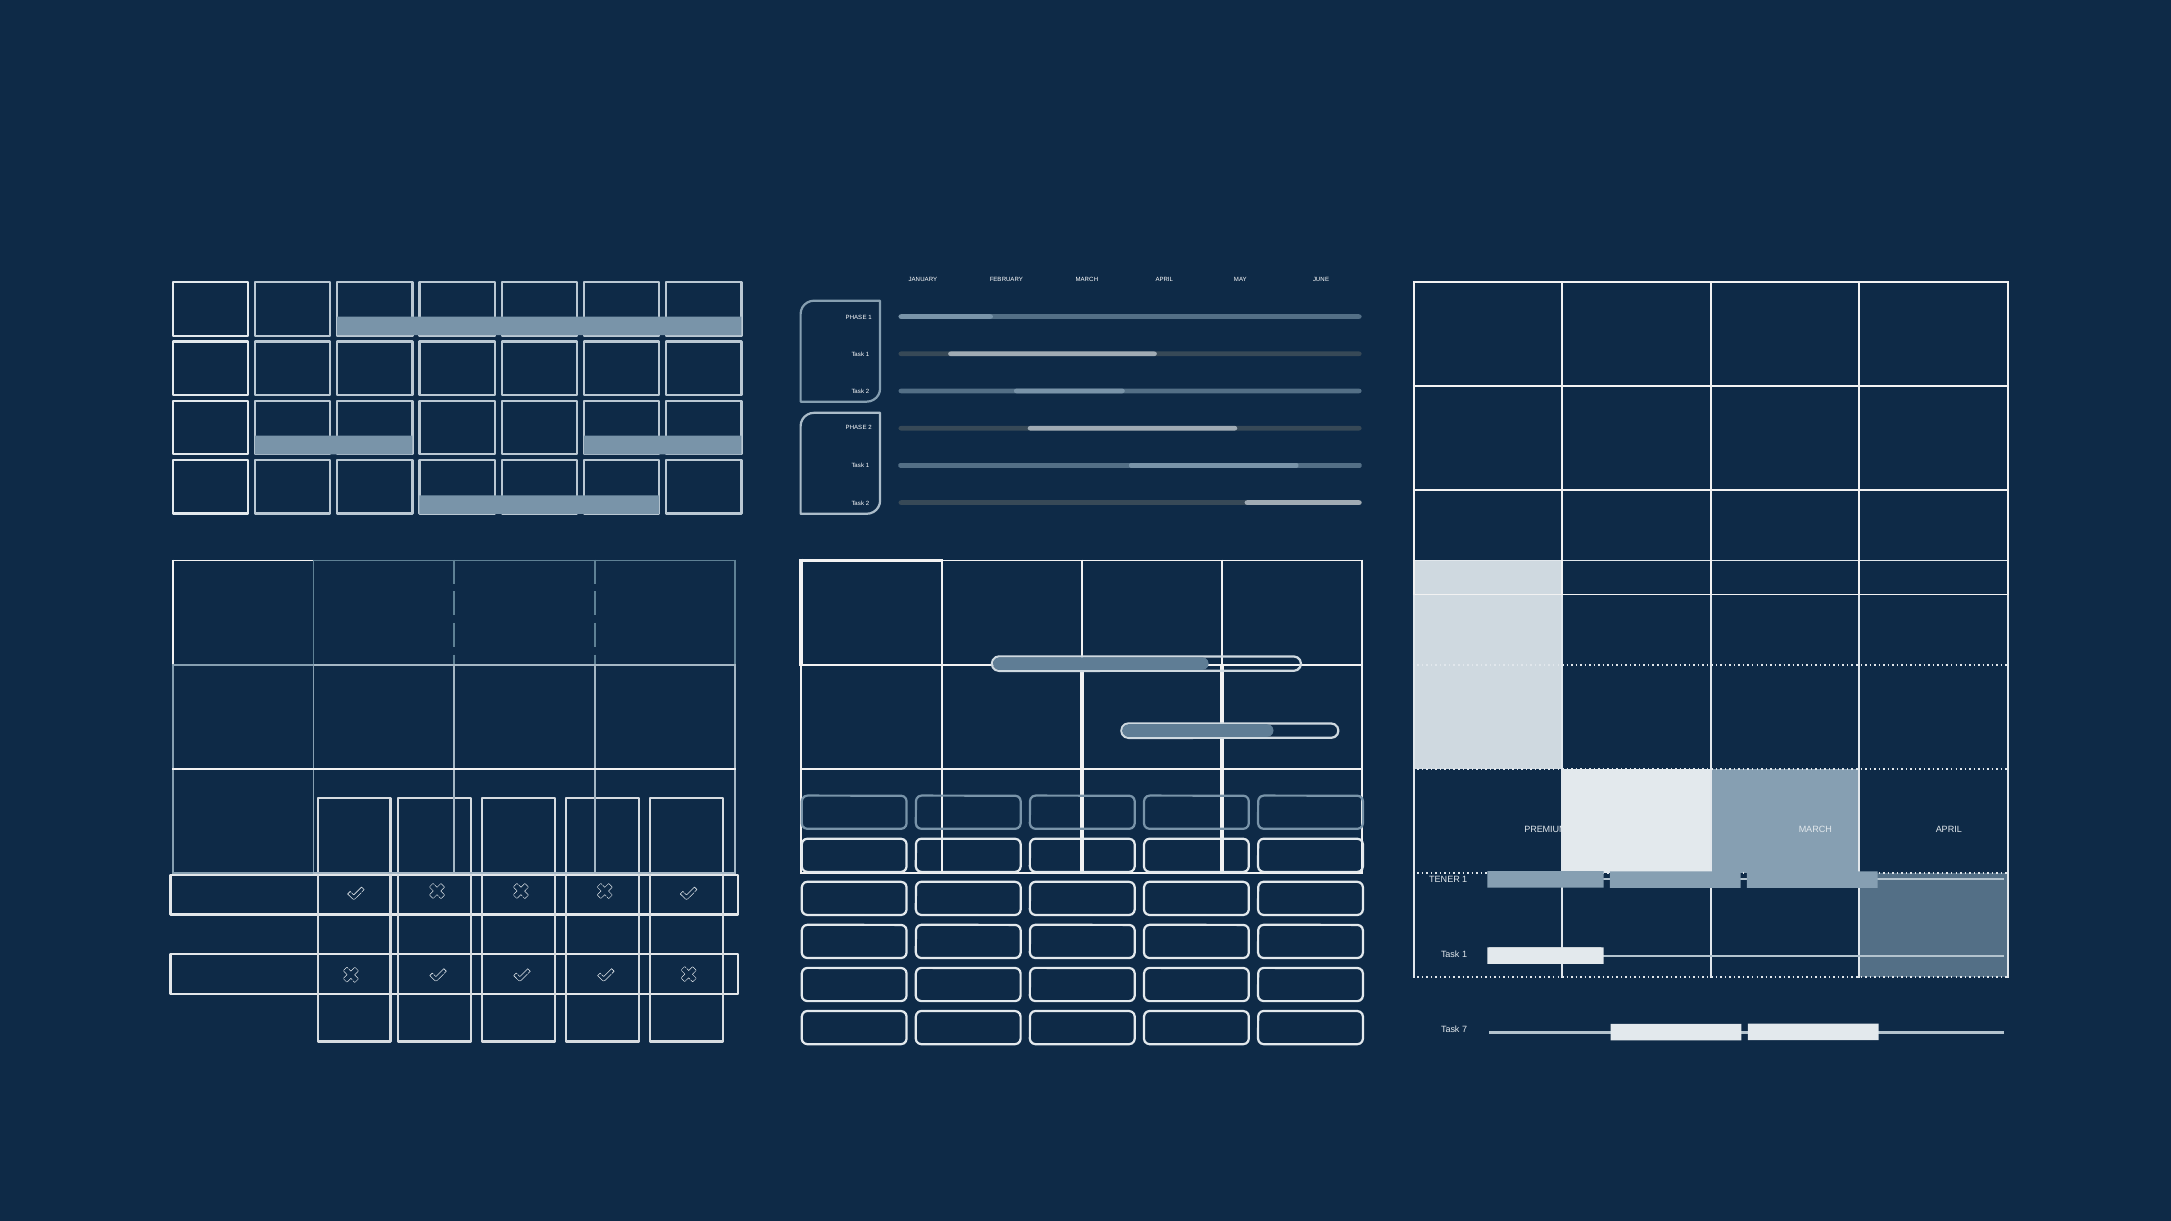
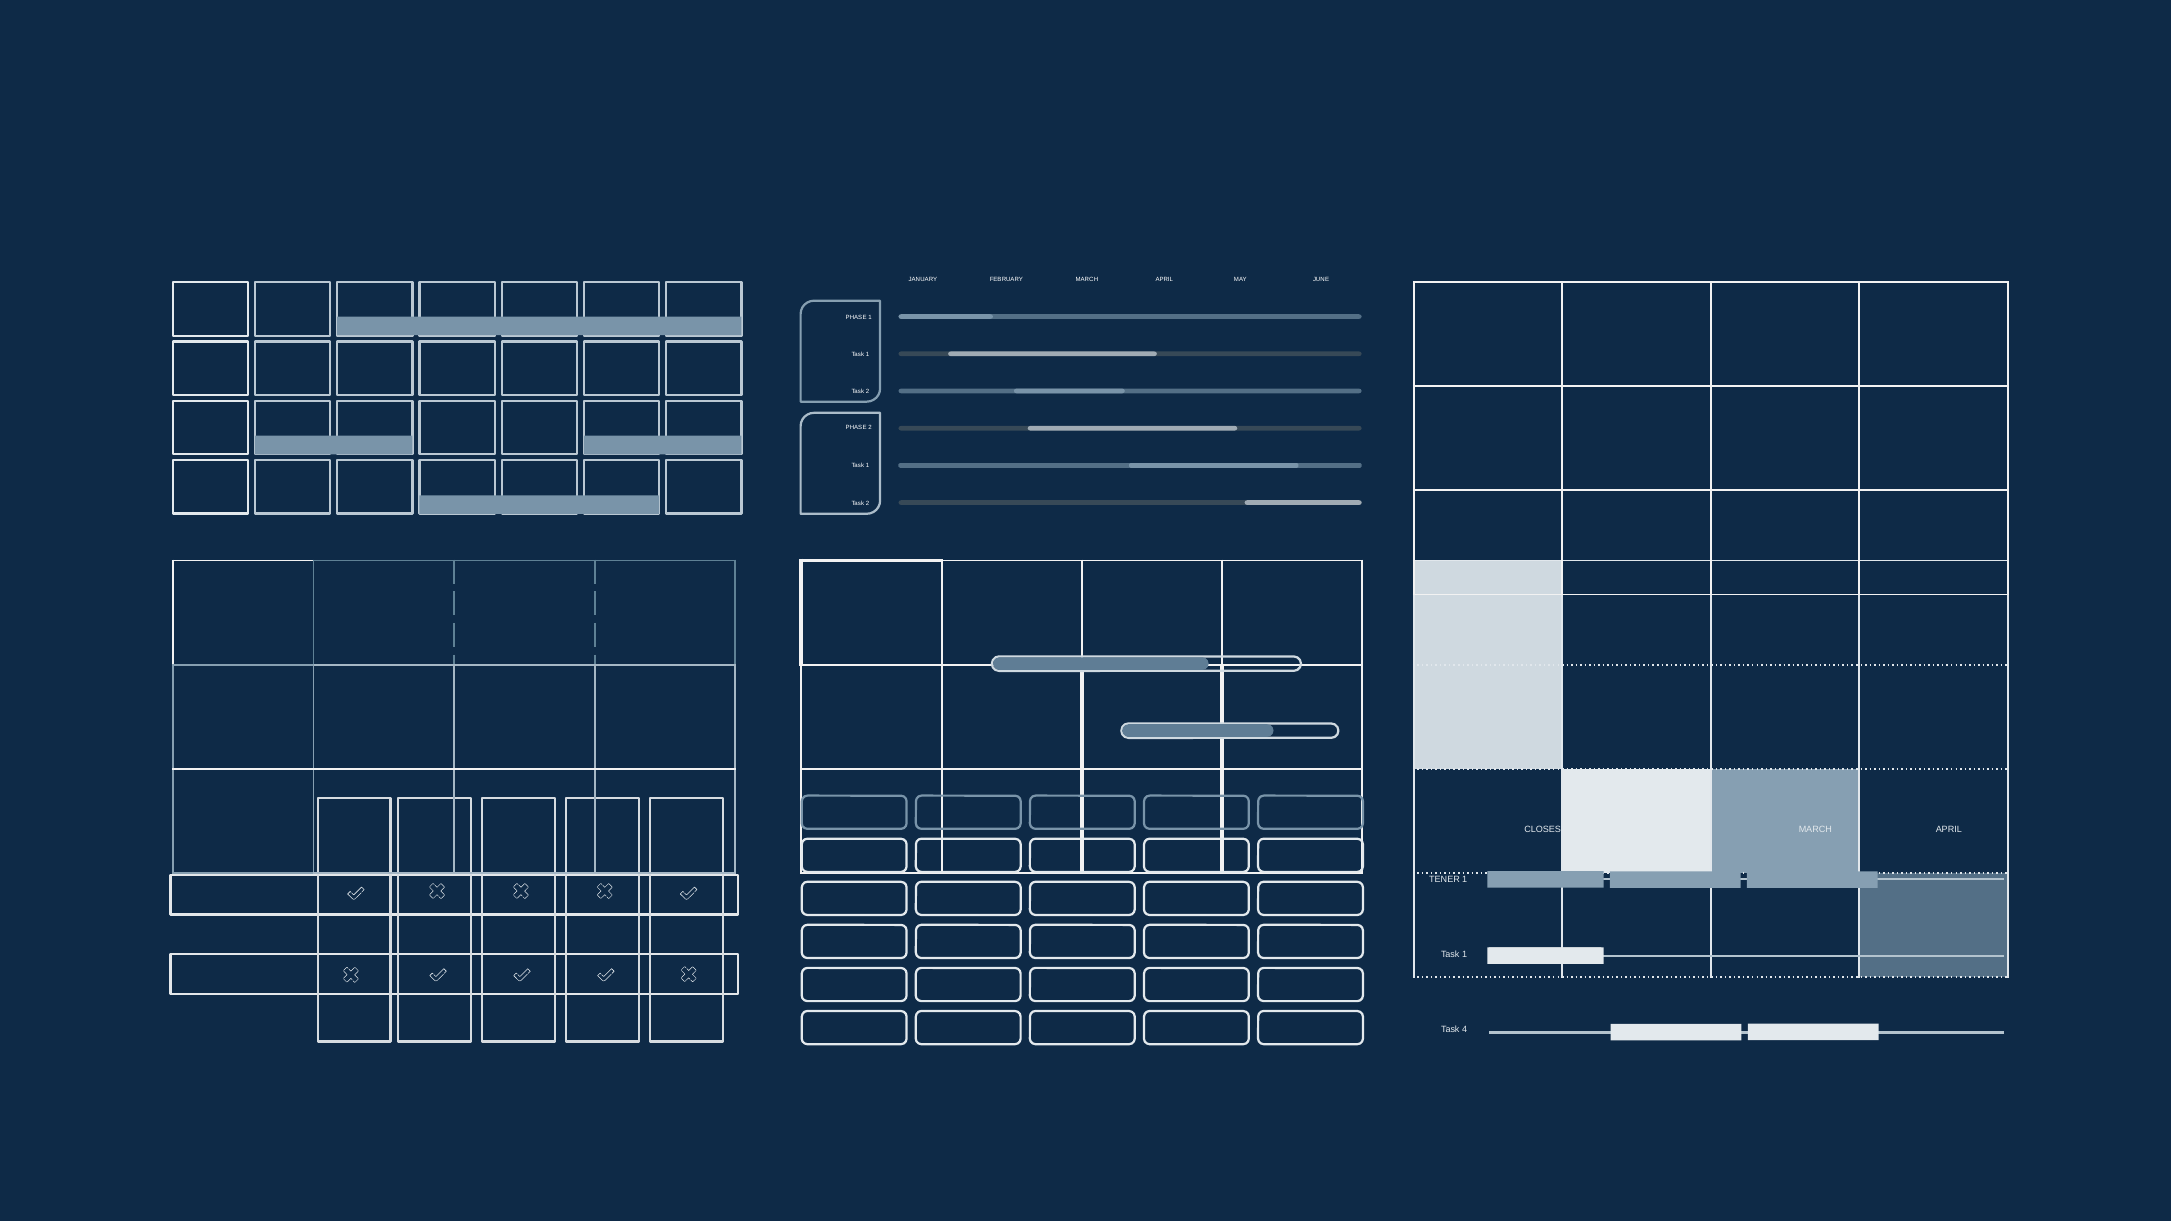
PREMIUM: PREMIUM -> CLOSEST (1545, 830)
7: 7 -> 4 (1465, 1030)
